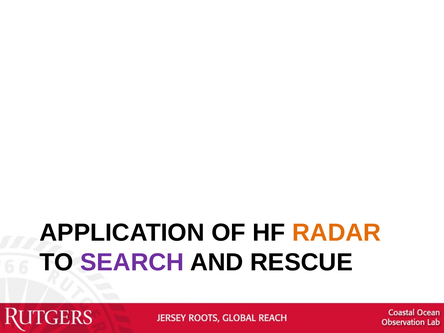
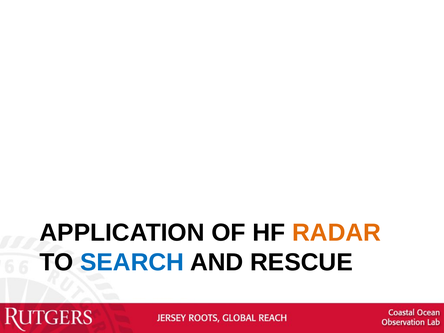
SEARCH colour: purple -> blue (132, 262)
